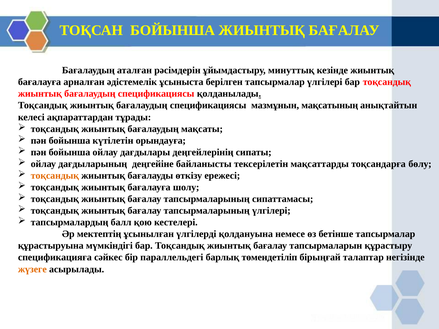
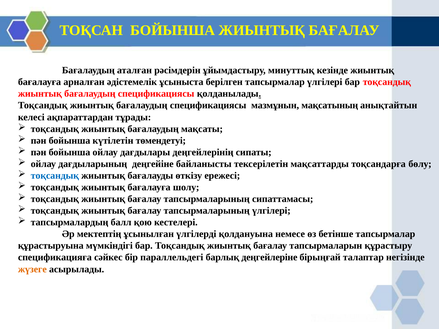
орындауға: орындауға -> төмендетуі (161, 141)
тоқсандық colour: orange -> blue (55, 176)
төмендетіліп: төмендетіліп -> деңгейлеріне (269, 258)
